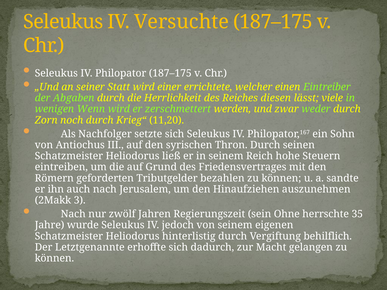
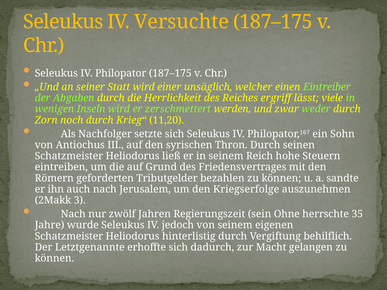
errichtete: errichtete -> unsäglich (208, 87)
diesen: diesen -> ergriff (276, 98)
Wenn: Wenn -> Inseln (91, 109)
Hinaufziehen: Hinaufziehen -> Kriegserfolge (246, 189)
